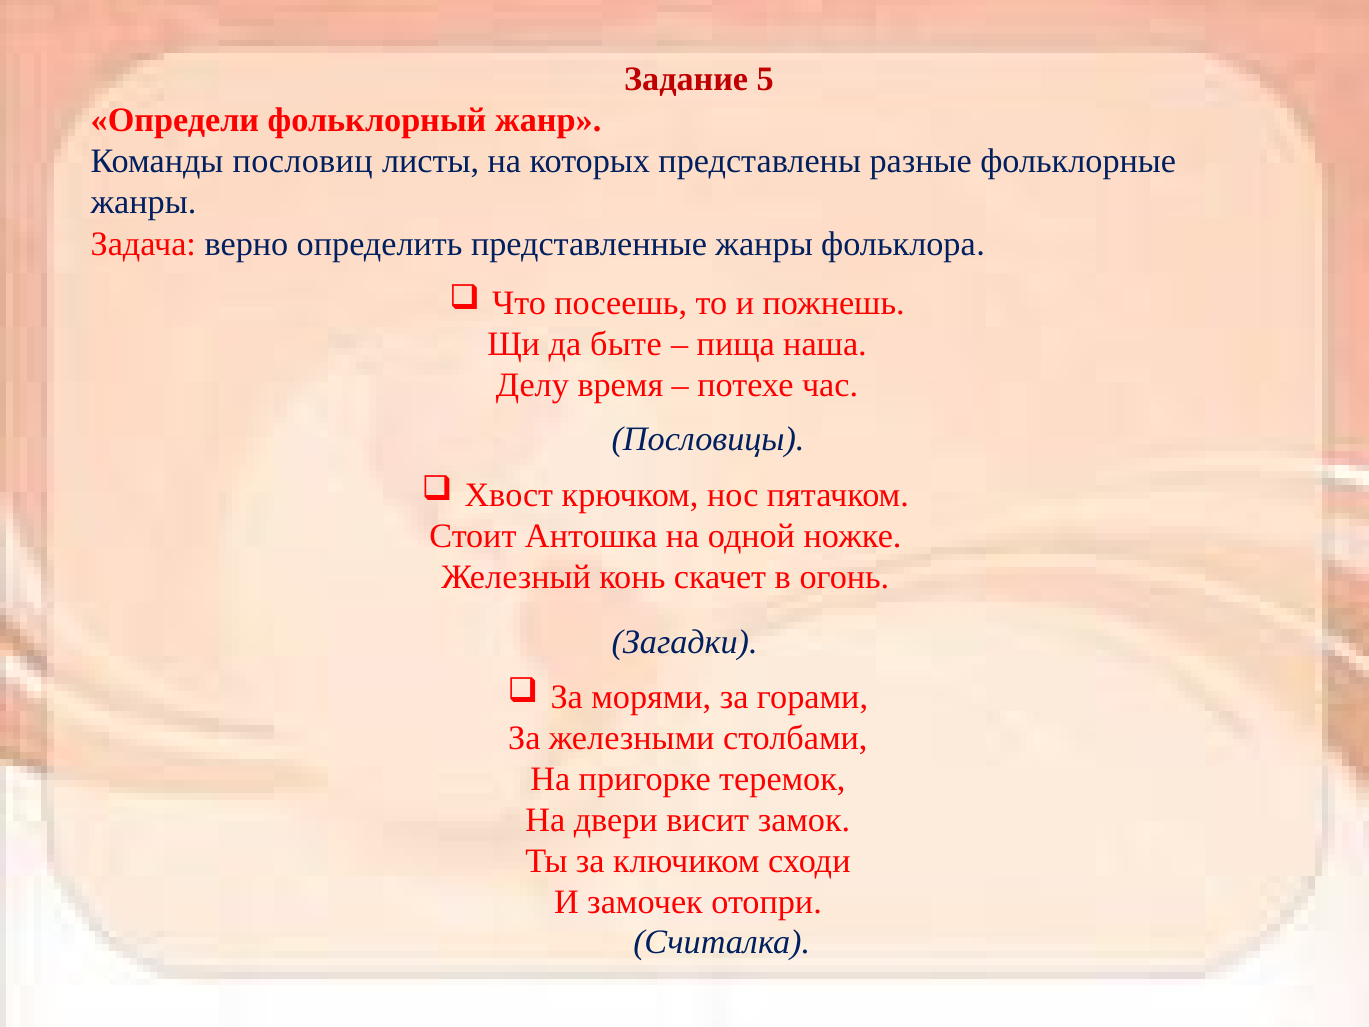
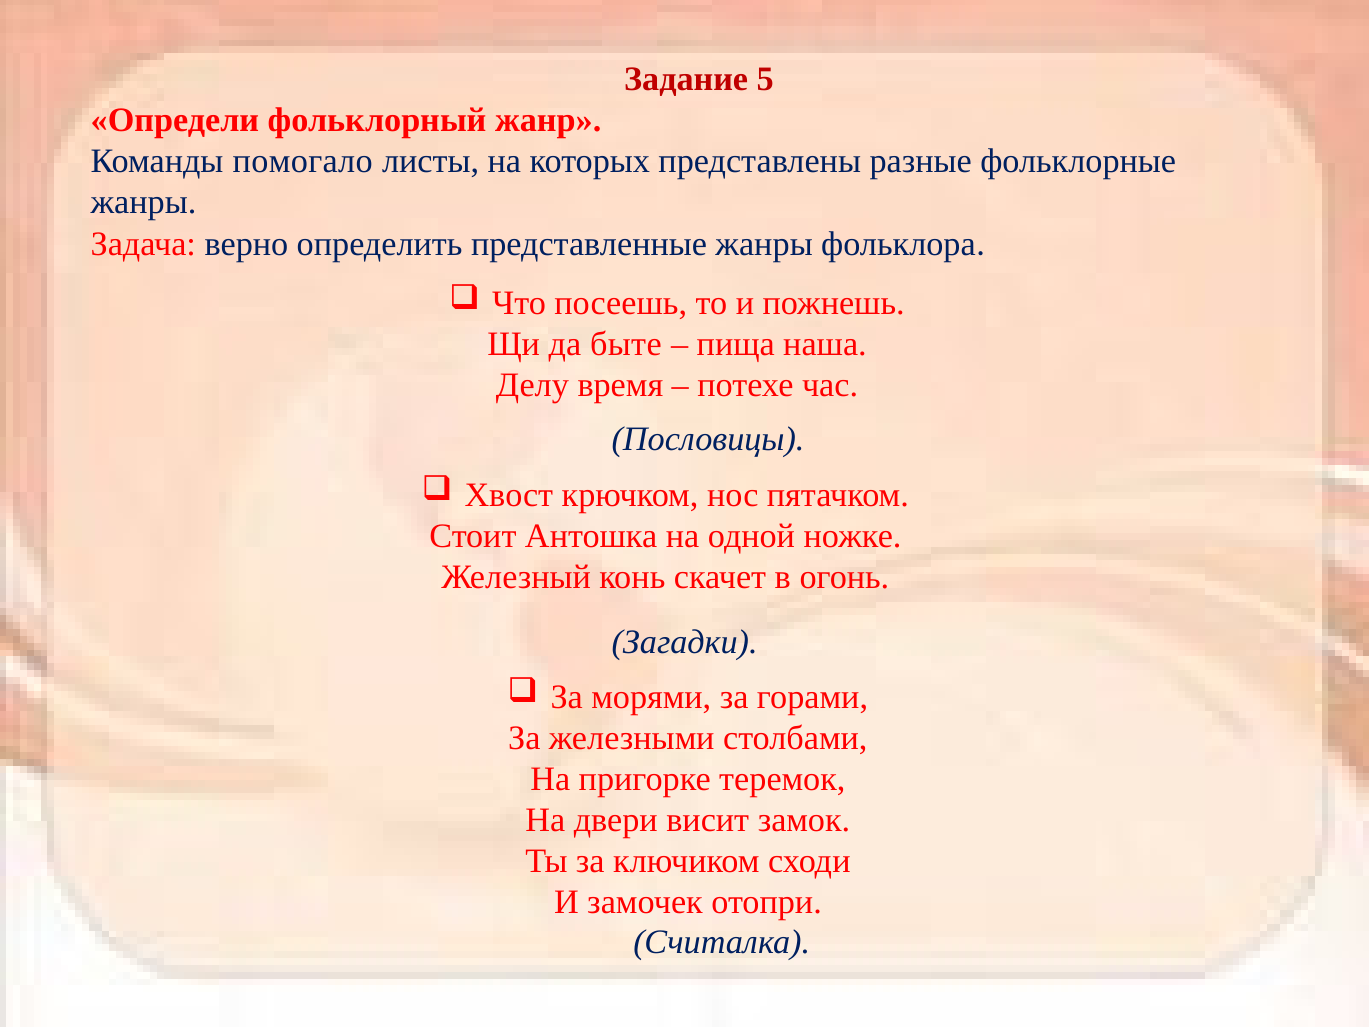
пословиц: пословиц -> помогало (303, 162)
